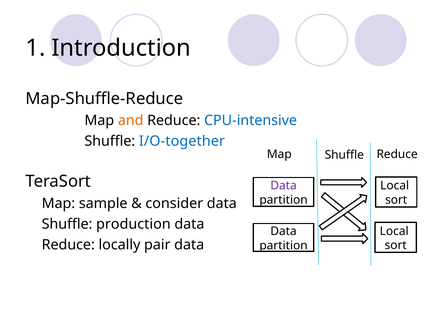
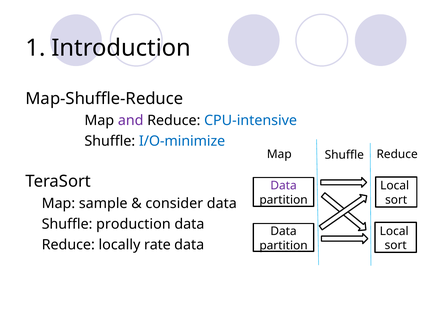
and colour: orange -> purple (131, 121)
I/O-together: I/O-together -> I/O-minimize (182, 141)
pair: pair -> rate (157, 245)
